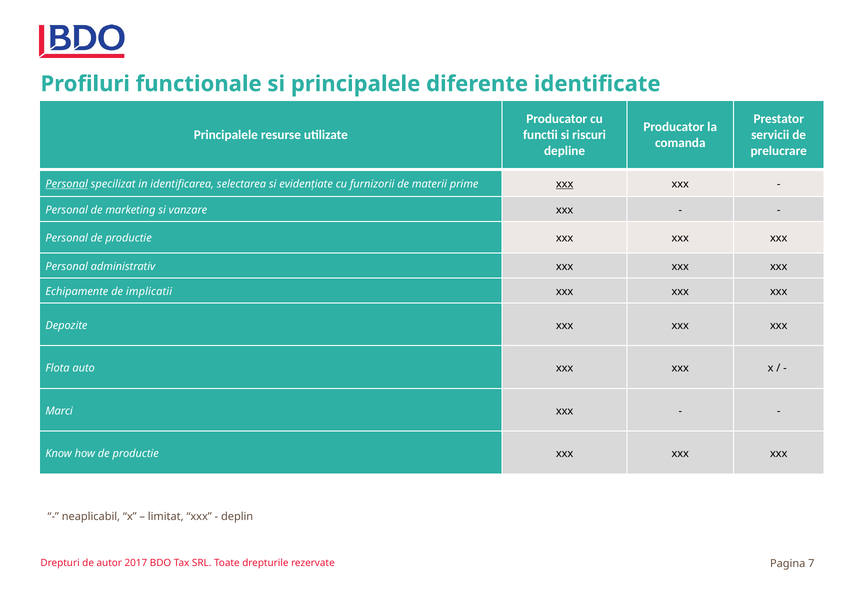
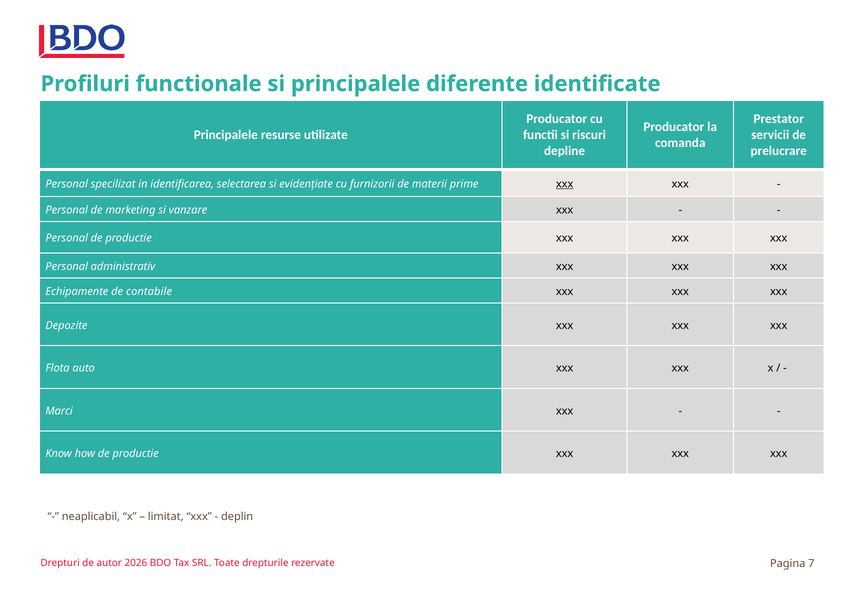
Personal underline: present -> none (67, 184)
implicatii: implicatii -> contabile (149, 291)
2017: 2017 -> 2026 (136, 562)
